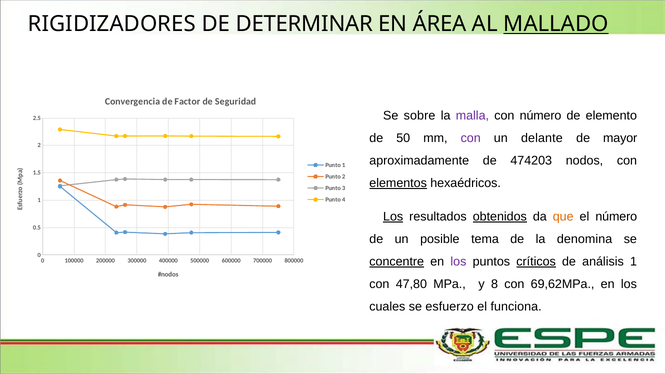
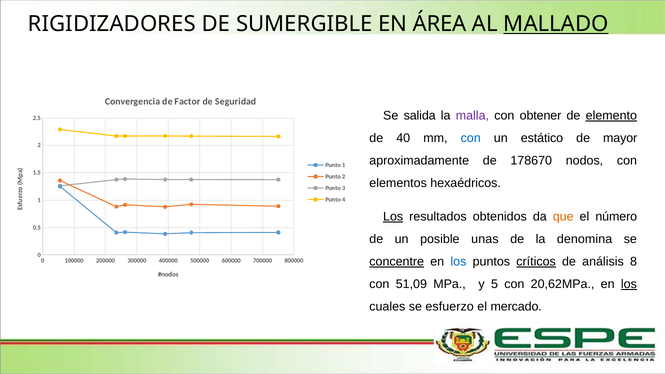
DETERMINAR: DETERMINAR -> SUMERGIBLE (304, 24)
sobre: sobre -> salida (420, 116)
con número: número -> obtener (541, 116)
elemento underline: none -> present (611, 116)
50: 50 -> 40 (403, 138)
con colour: purple -> blue (471, 138)
delante: delante -> estático (542, 138)
474203: 474203 -> 178670 (531, 161)
elementos underline: present -> none (398, 183)
obtenidos underline: present -> none (500, 217)
tema: tema -> unas (485, 239)
los colour: purple -> blue (458, 262)
análisis 1: 1 -> 8 (634, 262)
47,80: 47,80 -> 51,09 (411, 284)
8: 8 -> 5 (495, 284)
69,62MPa: 69,62MPa -> 20,62MPa (563, 284)
los underline: none -> present (629, 284)
funciona: funciona -> mercado (516, 307)
